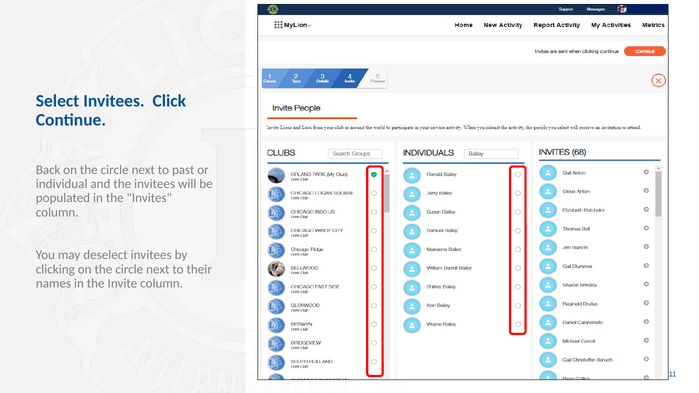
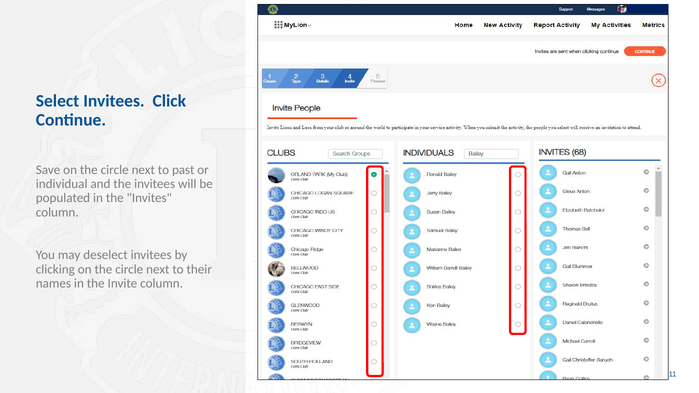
Back: Back -> Save (48, 170)
